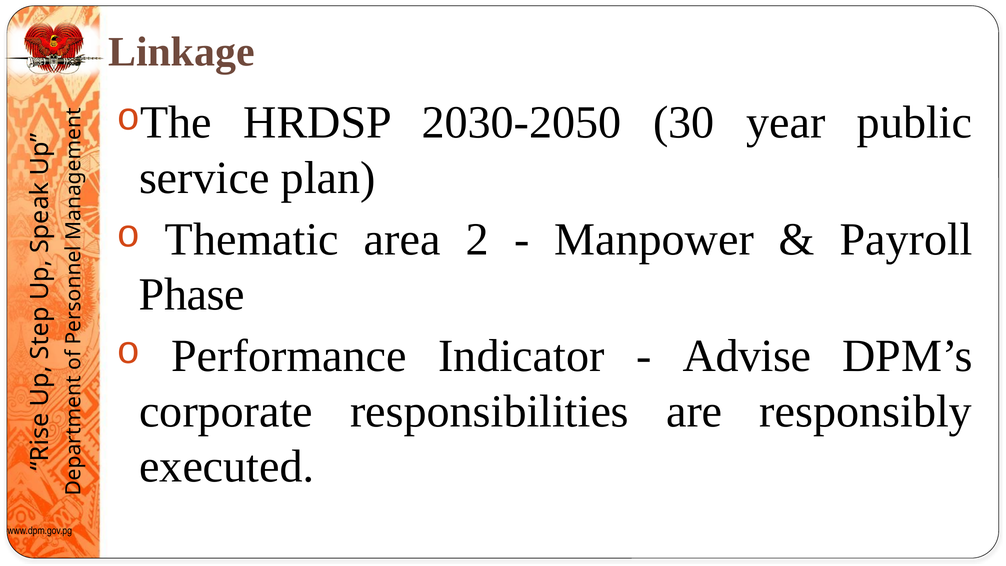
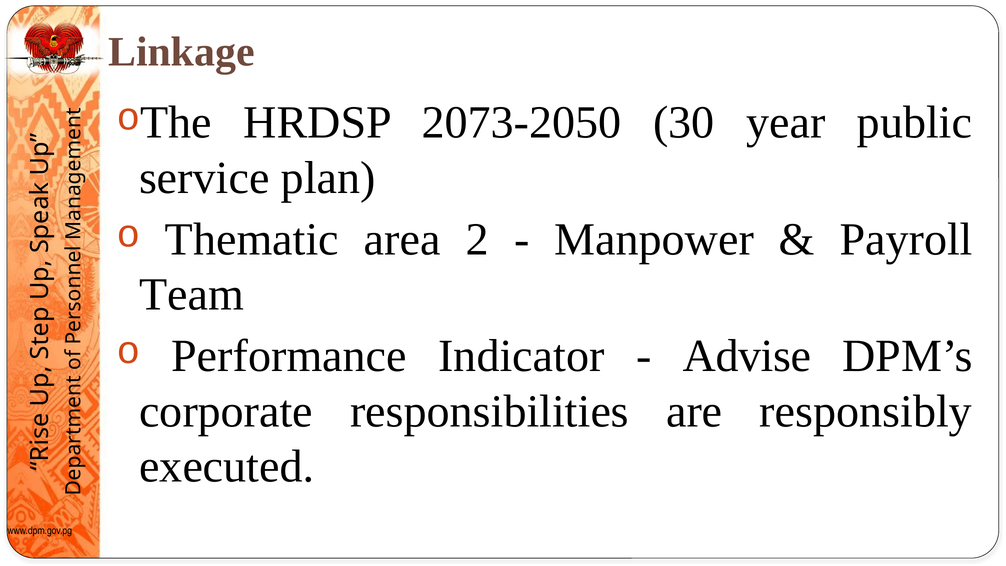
2030-2050: 2030-2050 -> 2073-2050 (522, 123)
Phase: Phase -> Team (191, 295)
